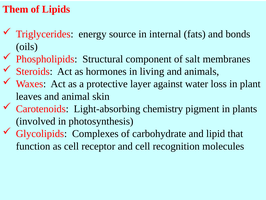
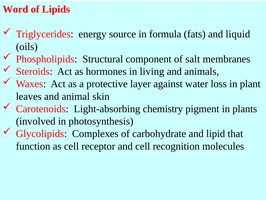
Them: Them -> Word (15, 9)
internal: internal -> formula (165, 34)
bonds: bonds -> liquid (238, 34)
